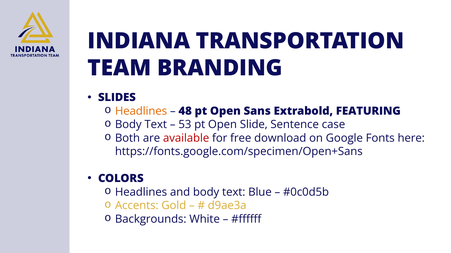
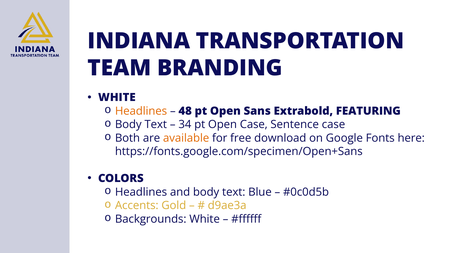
SLIDES: SLIDES -> WHITE (117, 98)
53: 53 -> 34 (185, 125)
Open Slide: Slide -> Case (254, 125)
available colour: red -> orange (186, 138)
